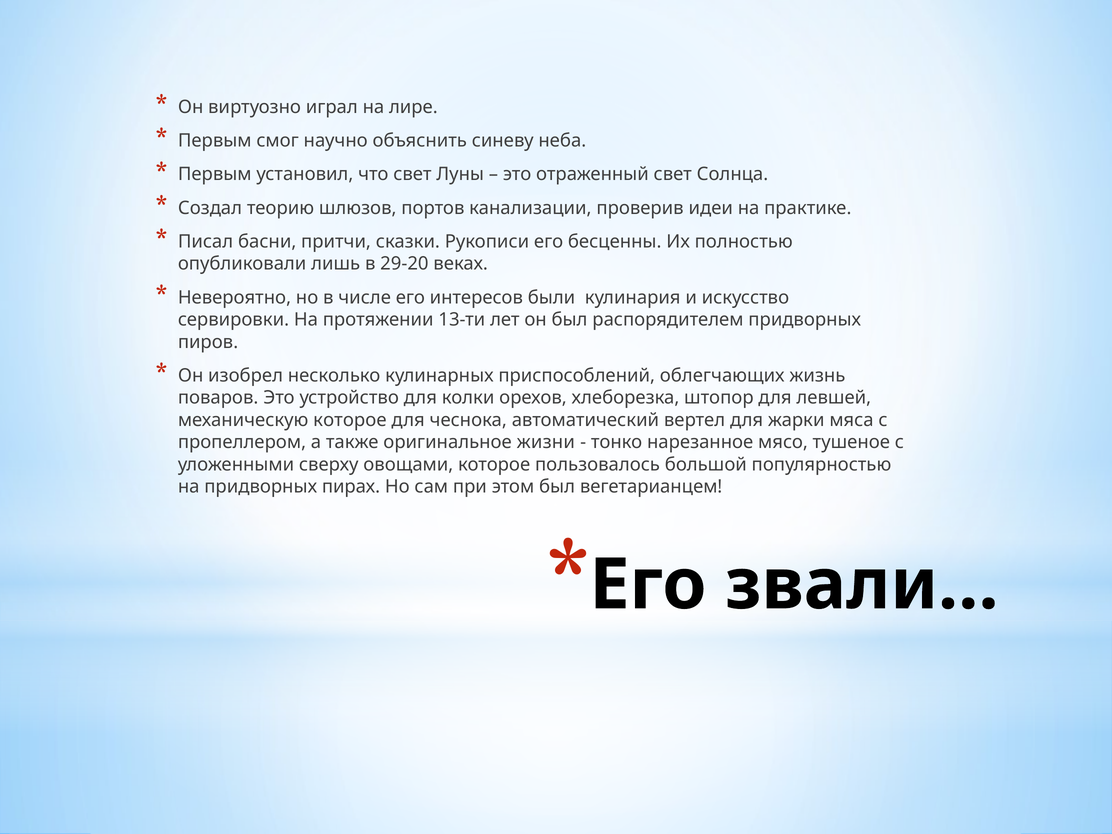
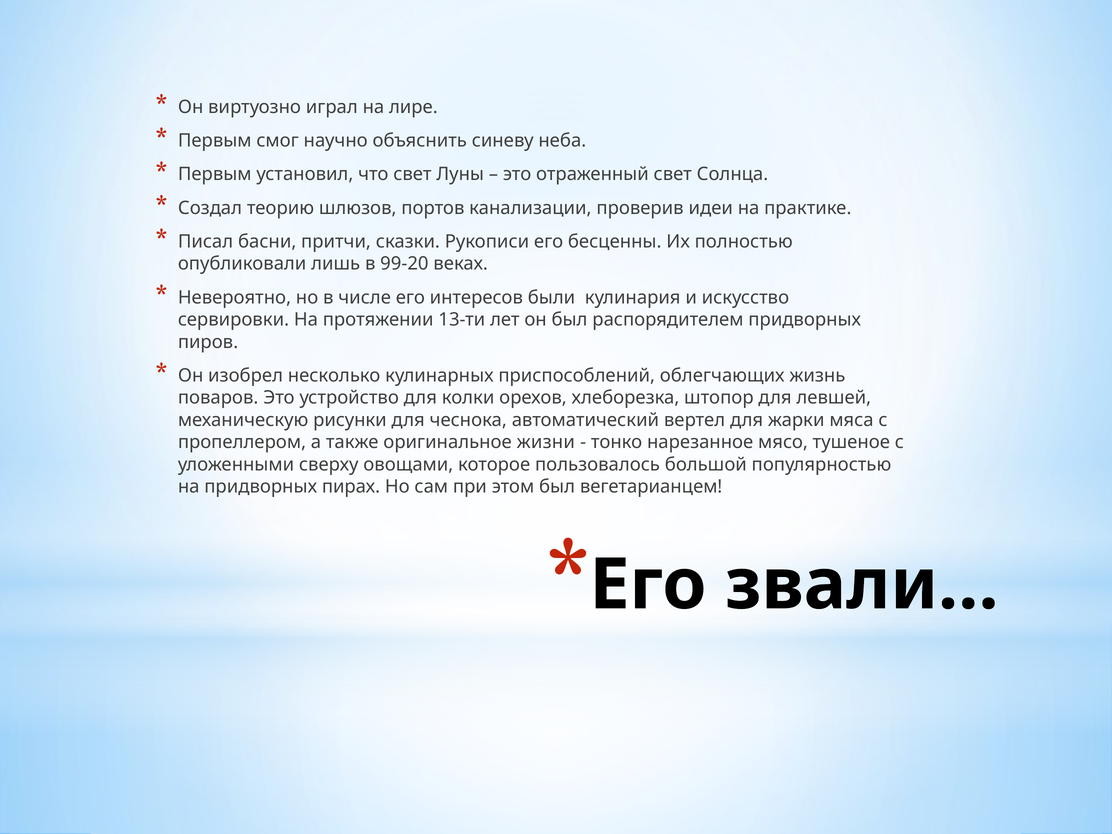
29-20: 29-20 -> 99-20 (404, 264)
механическую которое: которое -> рисунки (350, 420)
